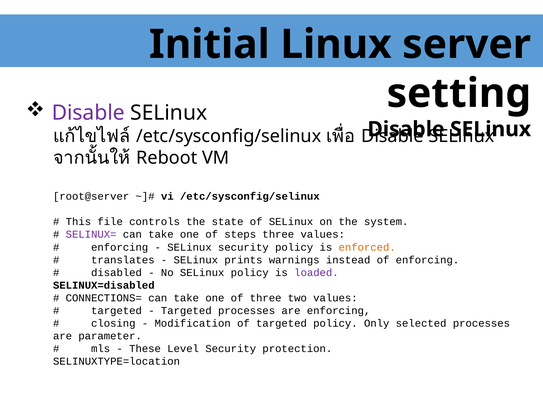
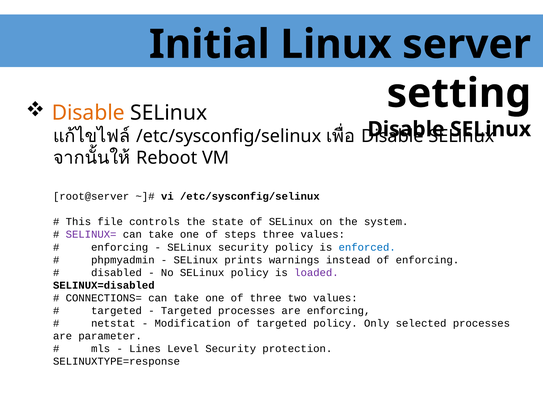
Disable colour: purple -> orange (88, 113)
enforced colour: orange -> blue (367, 247)
translates: translates -> phpmyadmin (123, 259)
closing: closing -> netstat (113, 323)
These: These -> Lines (145, 348)
SELINUXTYPE=location: SELINUXTYPE=location -> SELINUXTYPE=response (117, 361)
